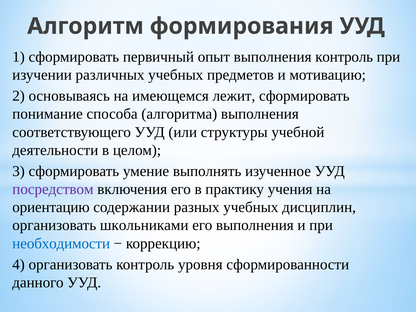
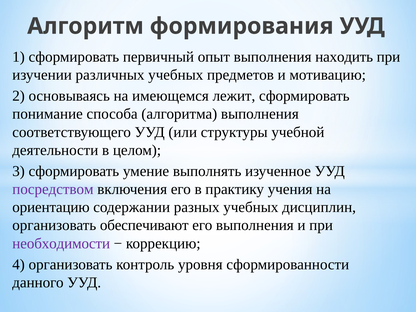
выполнения контроль: контроль -> находить (344, 57)
школьниками: школьниками -> обеспечивают (144, 225)
необходимости colour: blue -> purple (61, 243)
